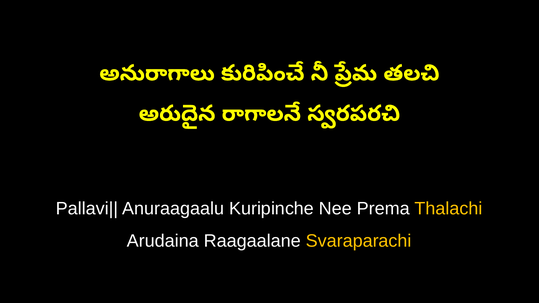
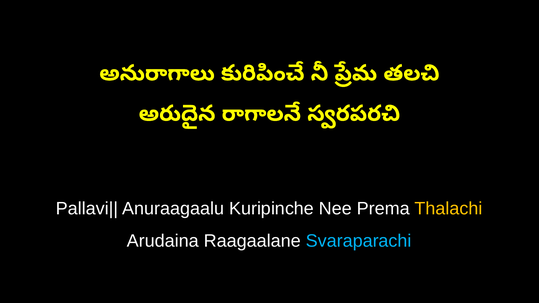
Svaraparachi colour: yellow -> light blue (359, 241)
